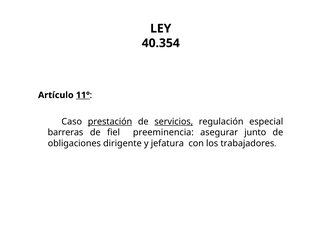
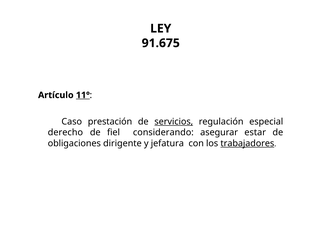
40.354: 40.354 -> 91.675 (161, 43)
prestación underline: present -> none (110, 122)
barreras: barreras -> derecho (65, 133)
preeminencia: preeminencia -> considerando (163, 133)
junto: junto -> estar (255, 133)
trabajadores underline: none -> present (247, 143)
